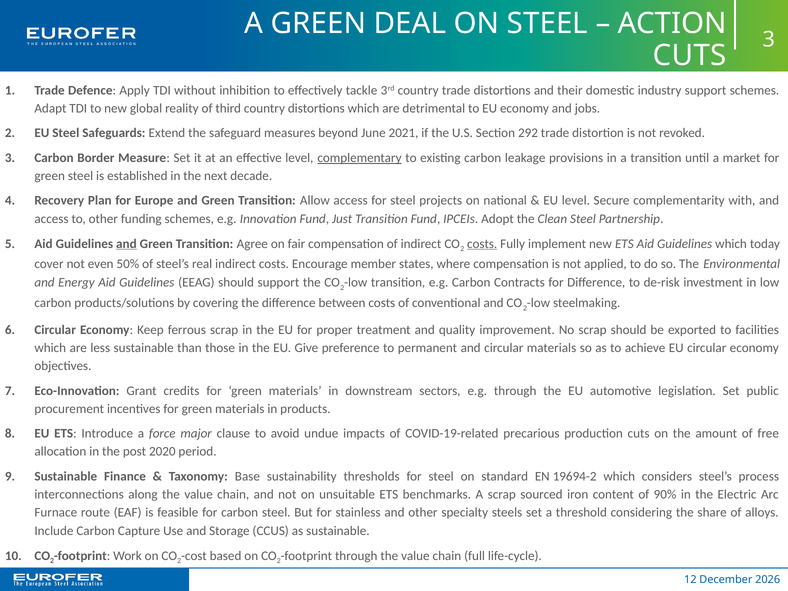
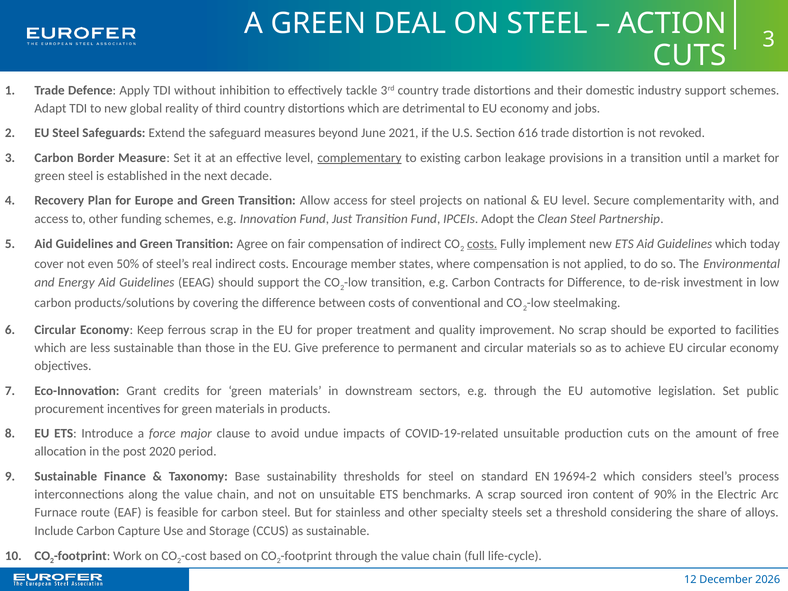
292: 292 -> 616 (528, 133)
and underline: present -> none (126, 244)
COVID-19-related precarious: precarious -> unsuitable (531, 434)
